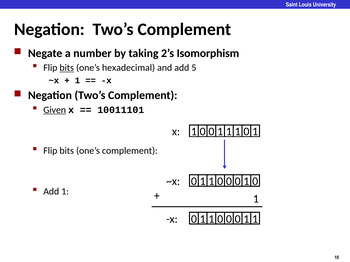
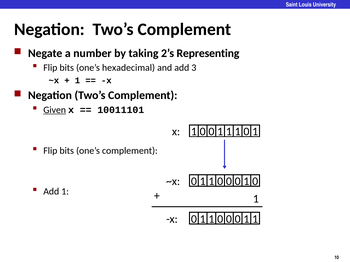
Isomorphism: Isomorphism -> Representing (208, 53)
bits underline: present -> none (67, 68)
5: 5 -> 3 (194, 68)
